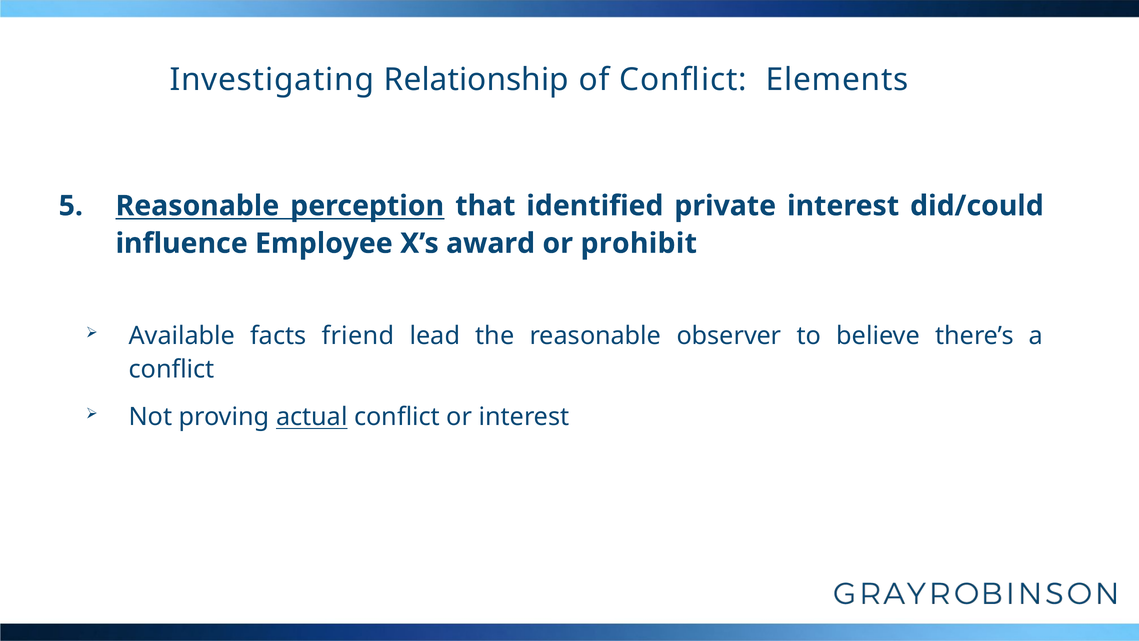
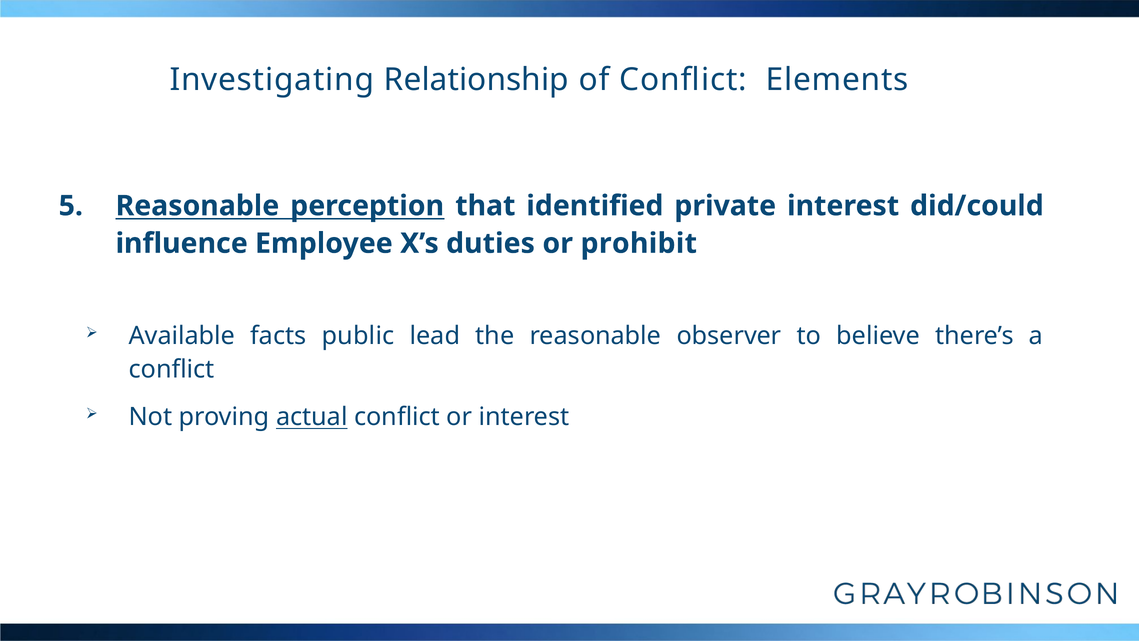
award: award -> duties (490, 243)
friend: friend -> public (358, 336)
